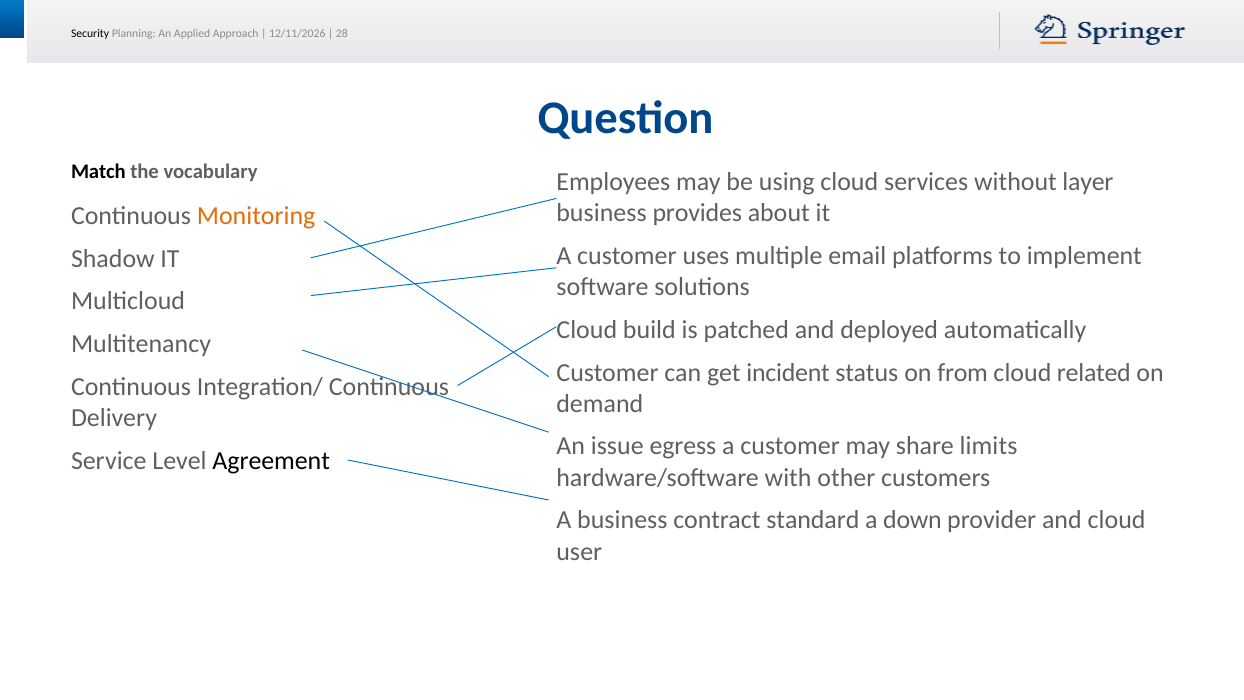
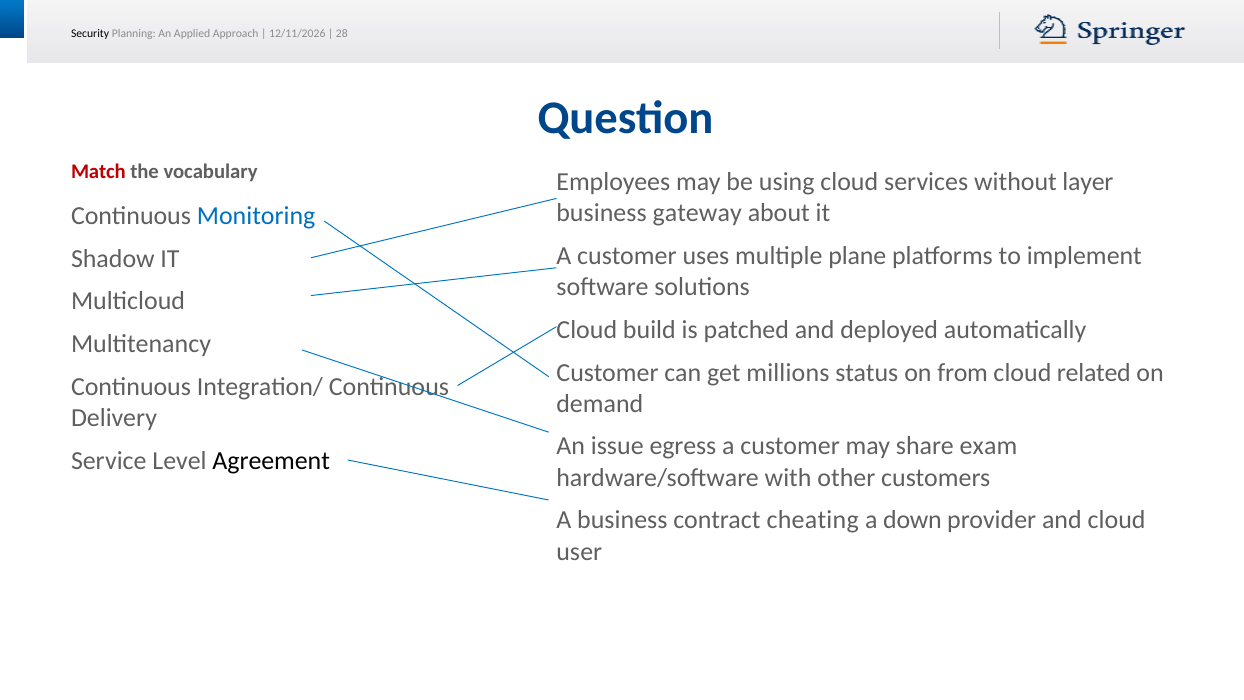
Match colour: black -> red (98, 172)
provides: provides -> gateway (697, 213)
Monitoring colour: orange -> blue (256, 216)
email: email -> plane (857, 256)
incident: incident -> millions (788, 372)
limits: limits -> exam (988, 446)
standard: standard -> cheating (813, 520)
